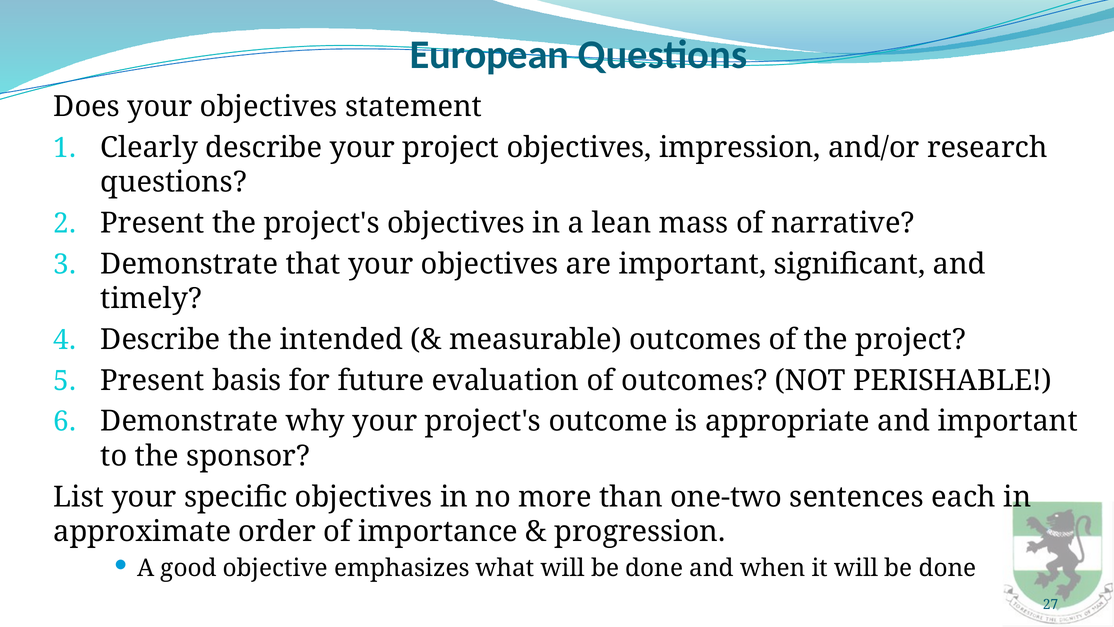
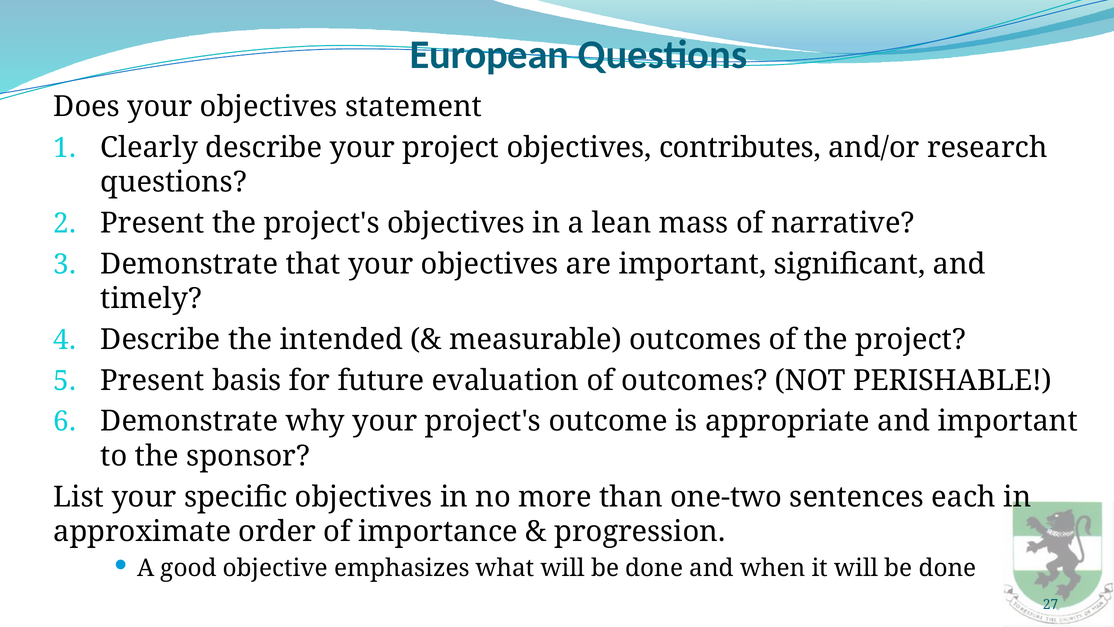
impression: impression -> contributes (740, 147)
